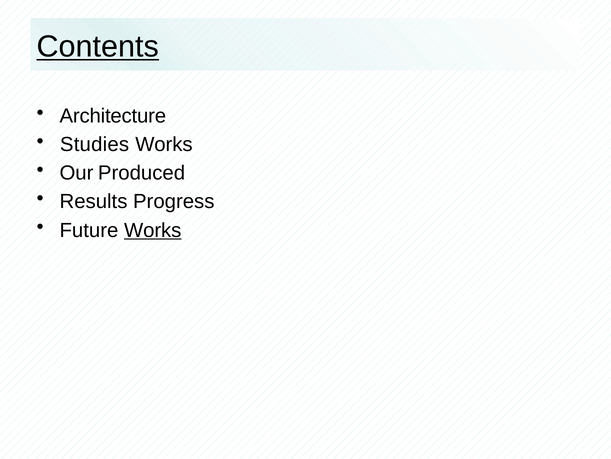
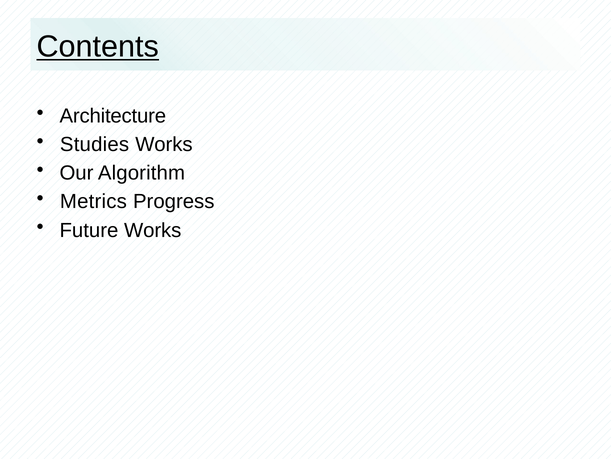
Produced: Produced -> Algorithm (141, 173)
Results: Results -> Metrics (93, 201)
Works underline: present -> none (153, 230)
